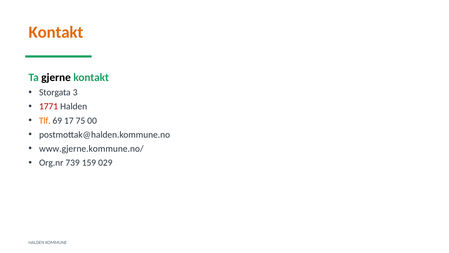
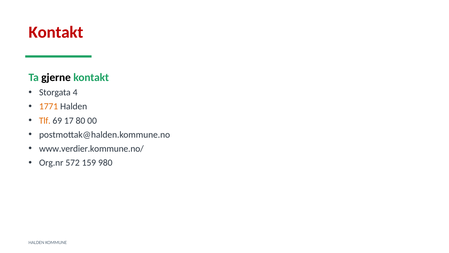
Kontakt colour: orange -> red (56, 32)
3: 3 -> 4 (75, 92)
1771 colour: red -> orange (49, 106)
75: 75 -> 80 (80, 120)
www.gjerne.kommune.no/: www.gjerne.kommune.no/ -> www.verdier.kommune.no/ (91, 148)
739: 739 -> 572 (73, 163)
029: 029 -> 980 (105, 163)
